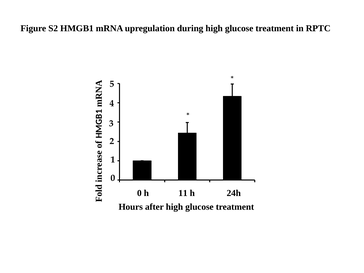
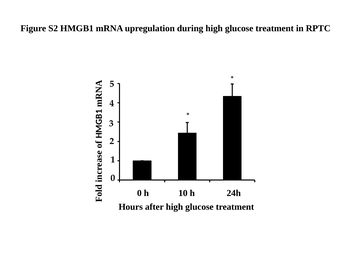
11: 11 -> 10 (183, 193)
